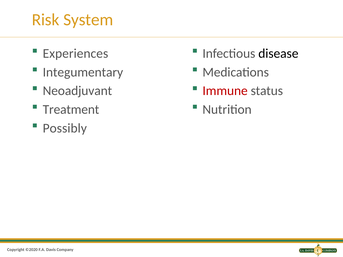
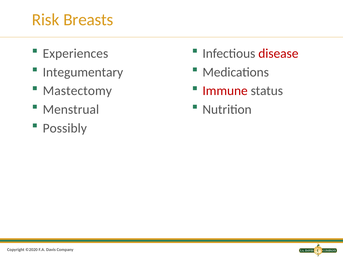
System: System -> Breasts (88, 20)
disease colour: black -> red (278, 54)
Neoadjuvant: Neoadjuvant -> Mastectomy (77, 91)
Treatment: Treatment -> Menstrual (71, 110)
